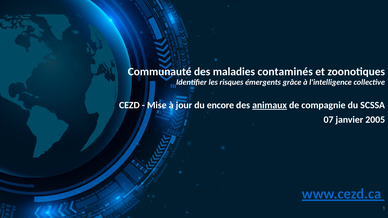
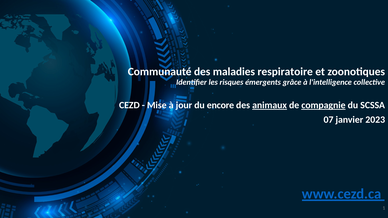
contaminés: contaminés -> respiratoire (285, 72)
compagnie underline: none -> present (323, 105)
2005: 2005 -> 2023 (375, 120)
